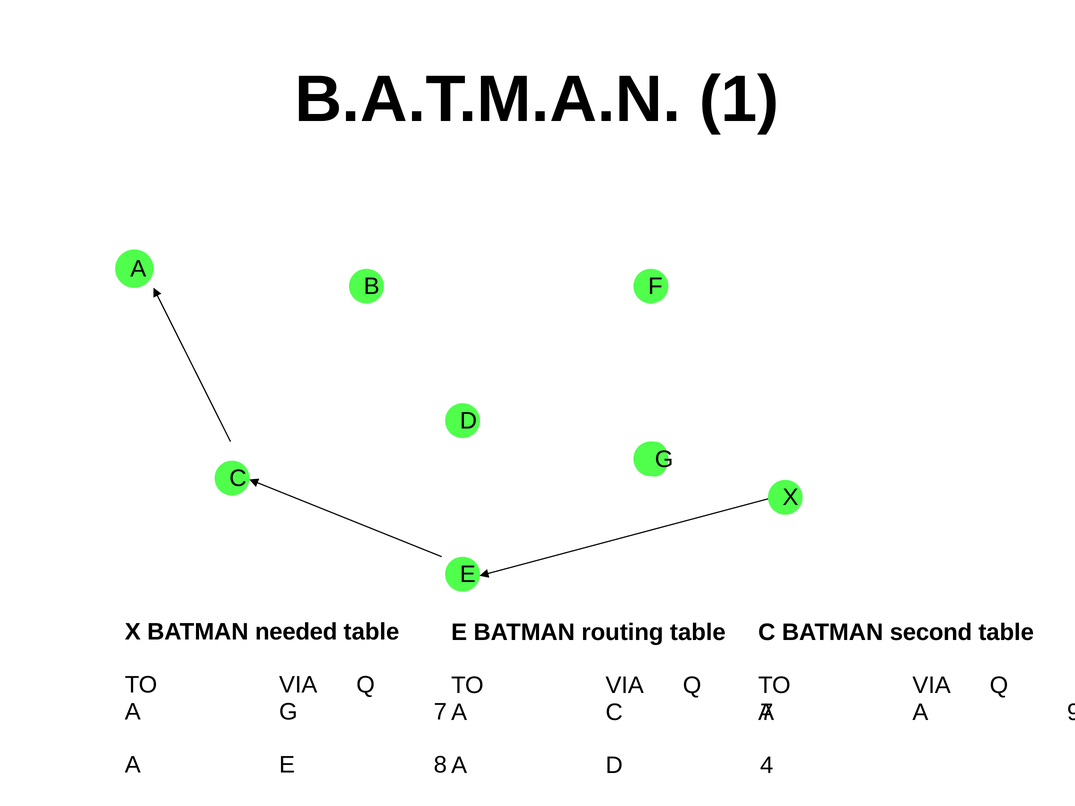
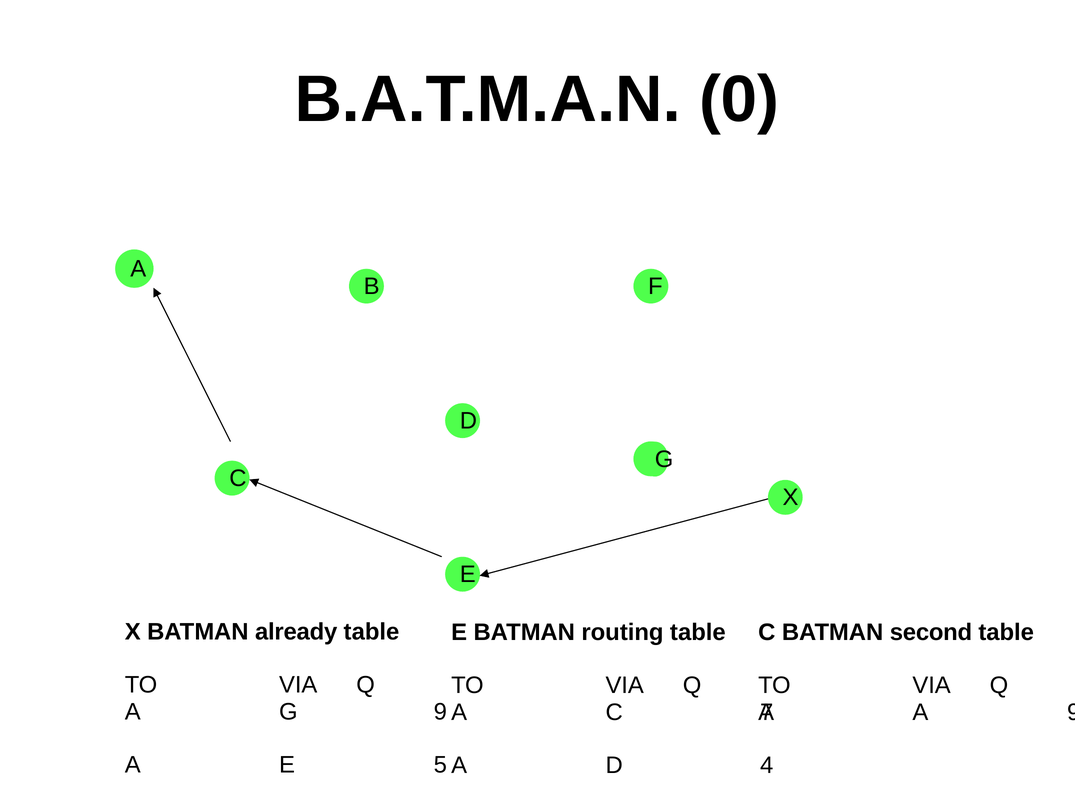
1: 1 -> 0 (739, 100)
needed: needed -> already (296, 632)
G 7: 7 -> 9 (440, 712)
8: 8 -> 5 (440, 765)
